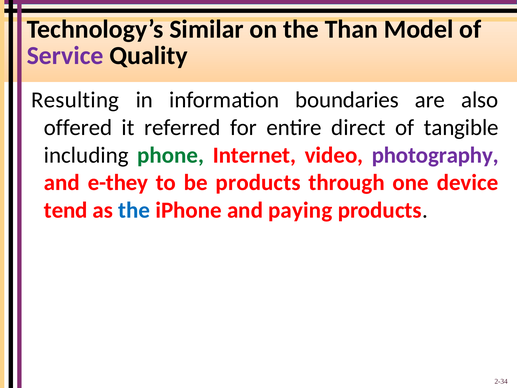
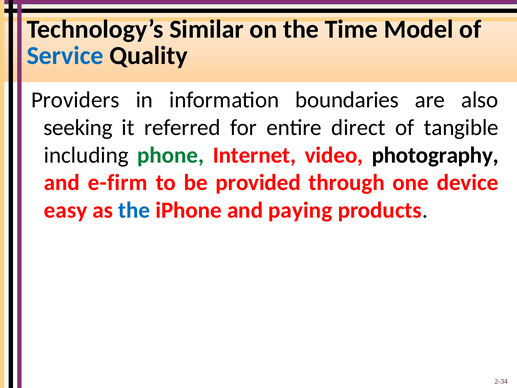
Than: Than -> Time (351, 29)
Service colour: purple -> blue (65, 56)
Resulting: Resulting -> Providers (75, 100)
offered: offered -> seeking (78, 127)
photography colour: purple -> black (435, 155)
e-they: e-they -> e-firm (118, 183)
be products: products -> provided (258, 183)
tend: tend -> easy (66, 210)
